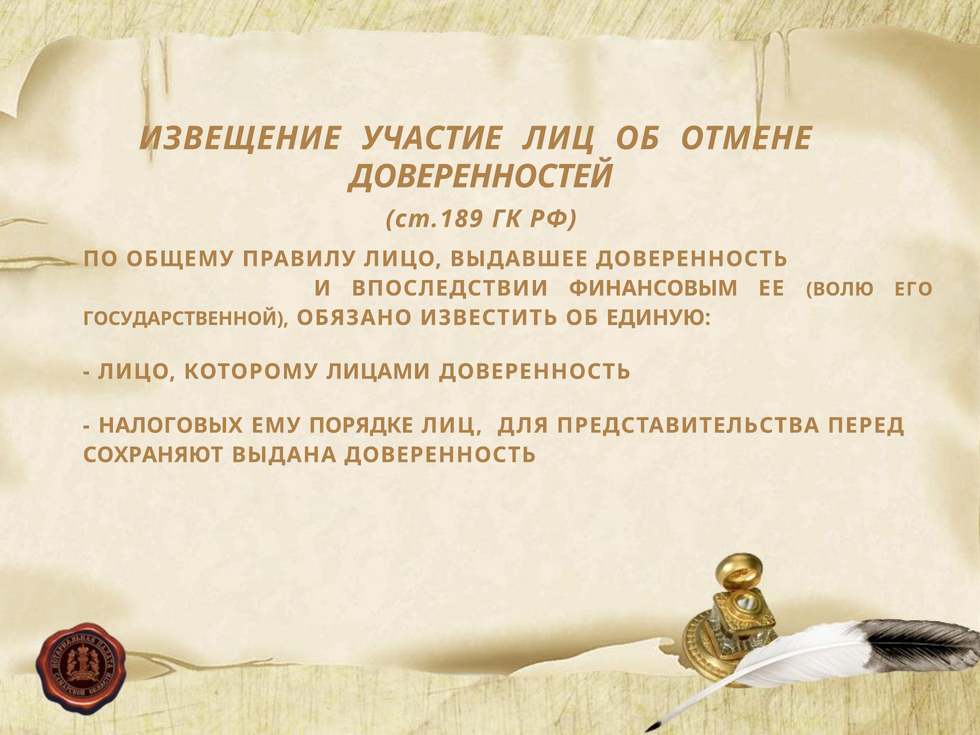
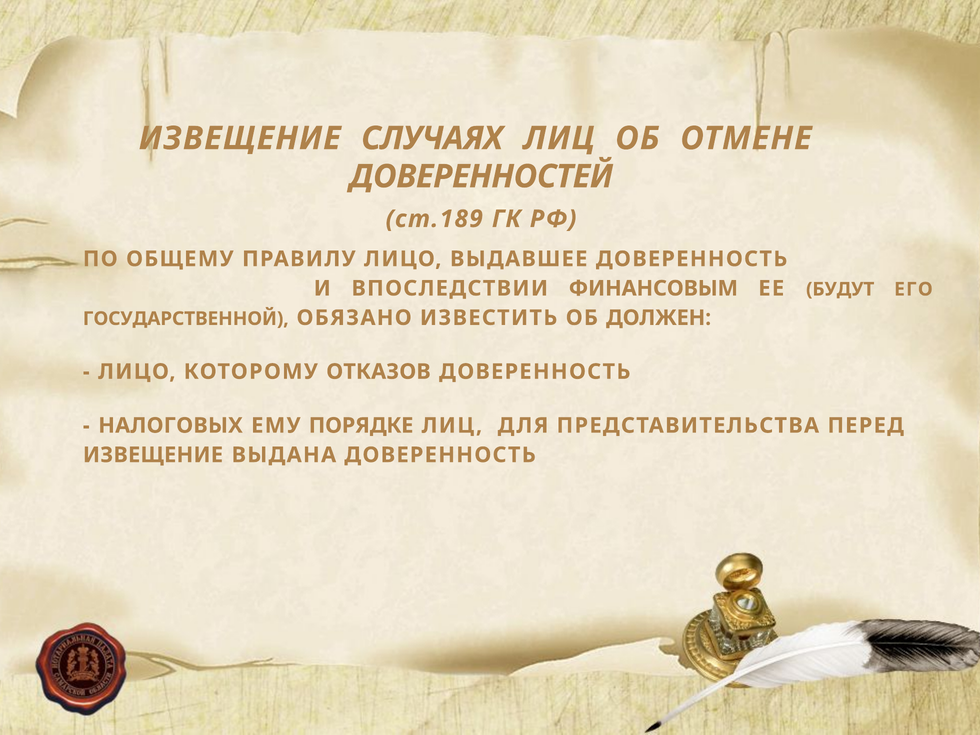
УЧАСТИЕ: УЧАСТИЕ -> СЛУЧАЯХ (432, 138)
ВОЛЮ: ВОЛЮ -> БУДУТ (840, 289)
ЕДИНУЮ: ЕДИНУЮ -> ДОЛЖЕН (659, 318)
ЛИЦАМИ: ЛИЦАМИ -> ОТКАЗОВ (378, 372)
СОХРАНЯЮТ: СОХРАНЯЮТ -> ИЗВЕЩЕНИЕ (153, 455)
